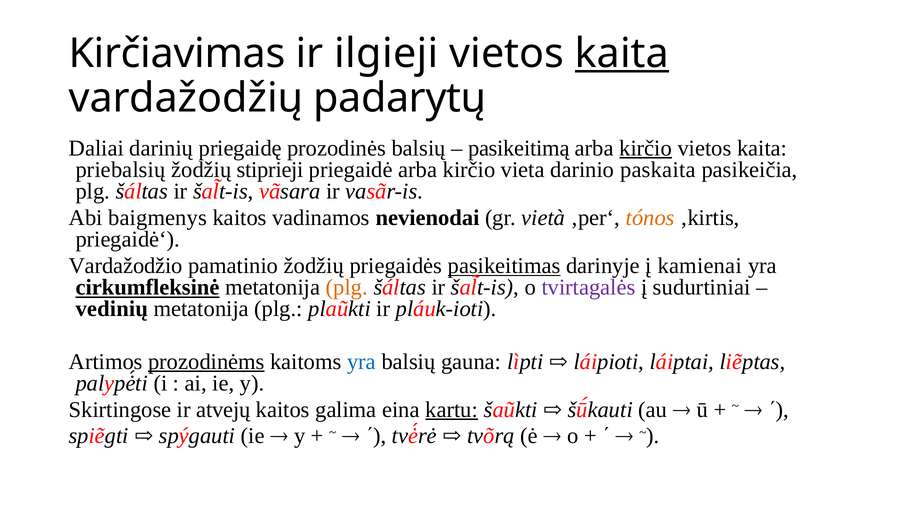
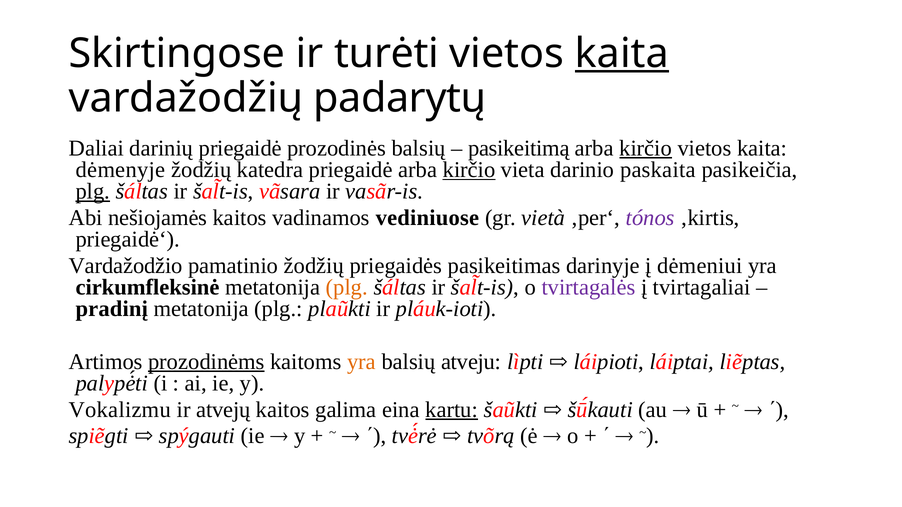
Kirčiavimas: Kirčiavimas -> Skirtingose (177, 53)
ilgieji: ilgieji -> turėti (387, 53)
darinių priegaidę: priegaidę -> priegaidė (240, 148)
priebalsių: priebalsių -> dėmenyje (120, 170)
stiprieji: stiprieji -> katedra (270, 170)
kirčio underline: none -> present (469, 170)
plg underline: none -> present (93, 192)
baigmenys: baigmenys -> nešiojamės (158, 218)
nevienodai: nevienodai -> vediniuose (427, 218)
tónos colour: orange -> purple (650, 218)
pasikeitimas underline: present -> none (504, 266)
kamienai: kamienai -> dėmeniui (700, 266)
sudurtiniai: sudurtiniai -> tvirtagaliai (702, 288)
cirkumfleksinė underline: present -> none (147, 288)
vedinių: vedinių -> pradinį (112, 309)
yra colour: blue -> orange (362, 362)
gauna: gauna -> atveju (471, 362)
Skirtingose: Skirtingose -> Vokalizmu (120, 410)
